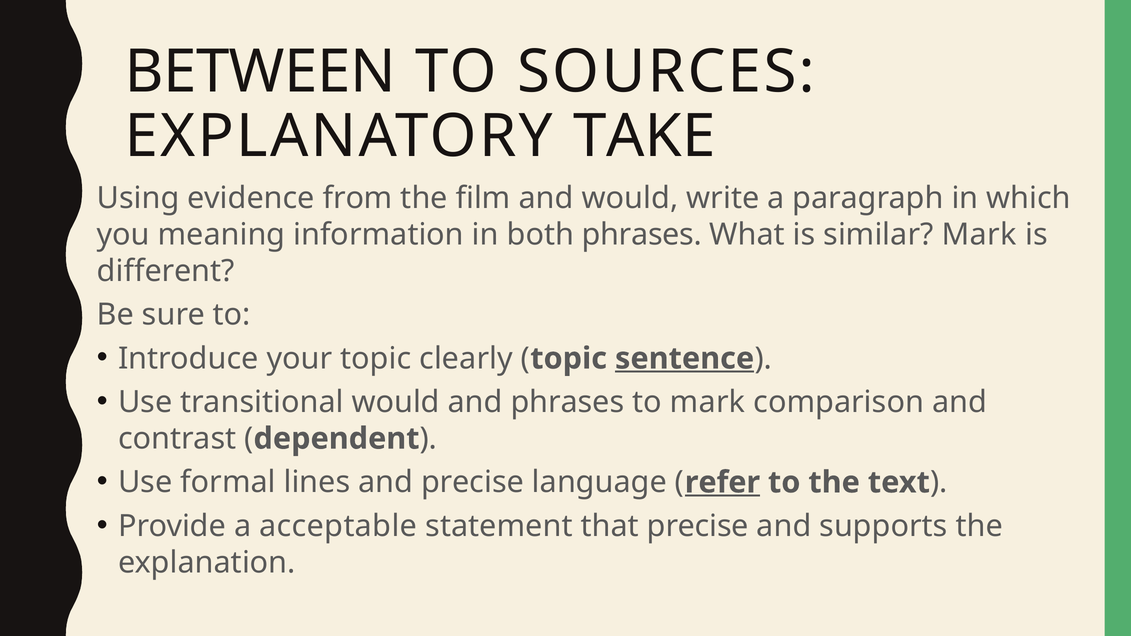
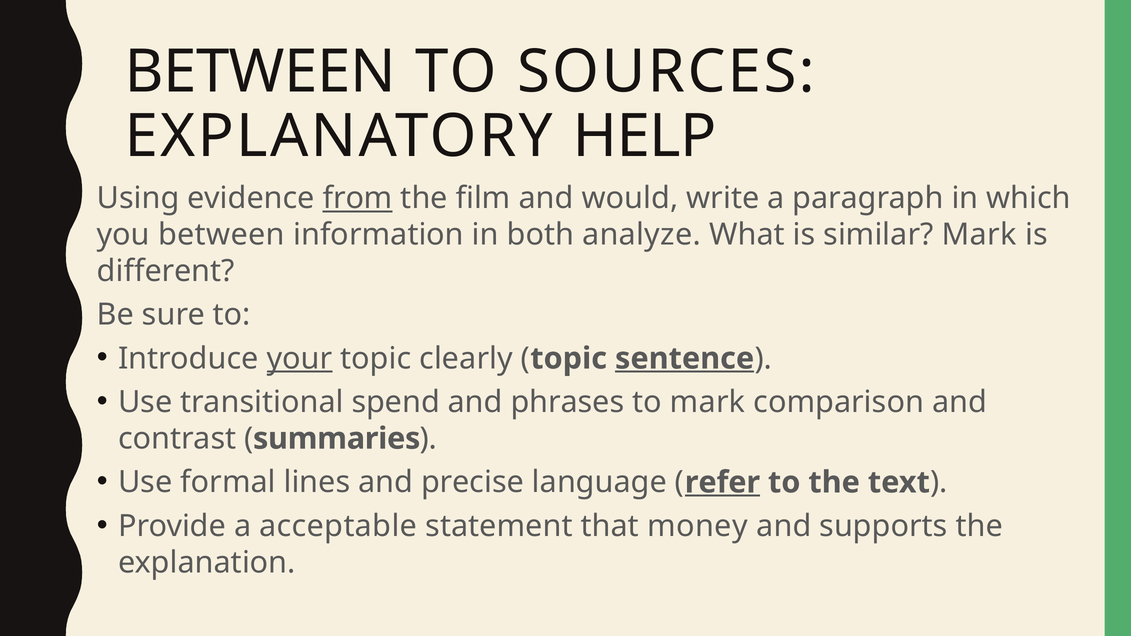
TAKE: TAKE -> HELP (645, 137)
from underline: none -> present (358, 198)
you meaning: meaning -> between (221, 235)
both phrases: phrases -> analyze (641, 235)
your underline: none -> present (300, 359)
transitional would: would -> spend (396, 402)
dependent: dependent -> summaries (337, 439)
that precise: precise -> money (698, 526)
